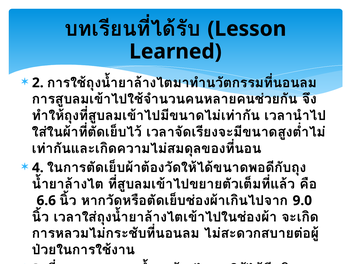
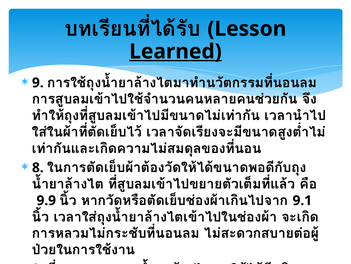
Learned underline: none -> present (175, 51)
2: 2 -> 9 (38, 83)
4: 4 -> 8 (38, 167)
9.0: 9.0 -> 9.1 (302, 200)
6.6: 6.6 -> 9.9 (46, 200)
